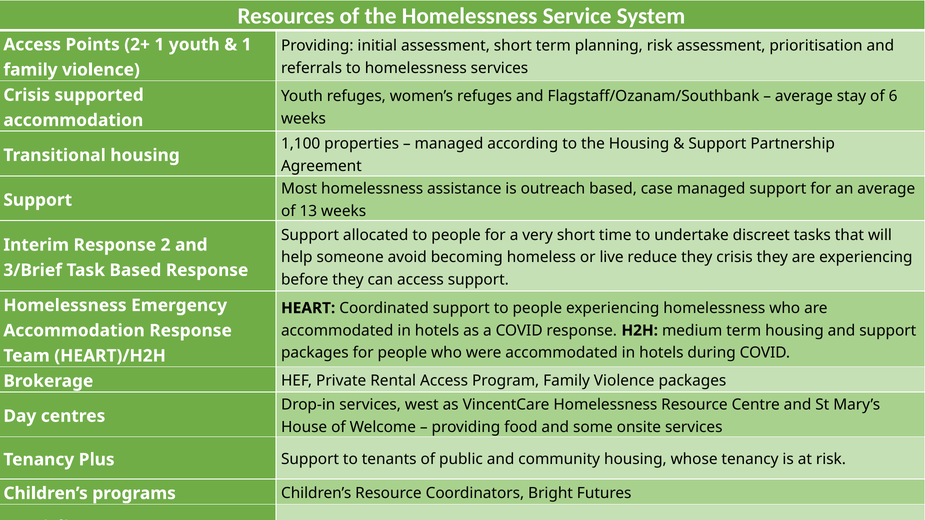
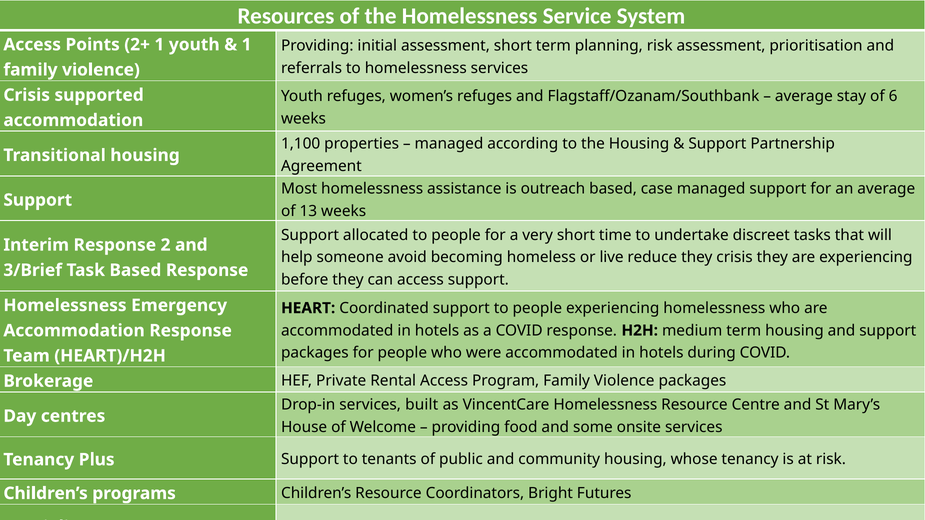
west: west -> built (422, 405)
